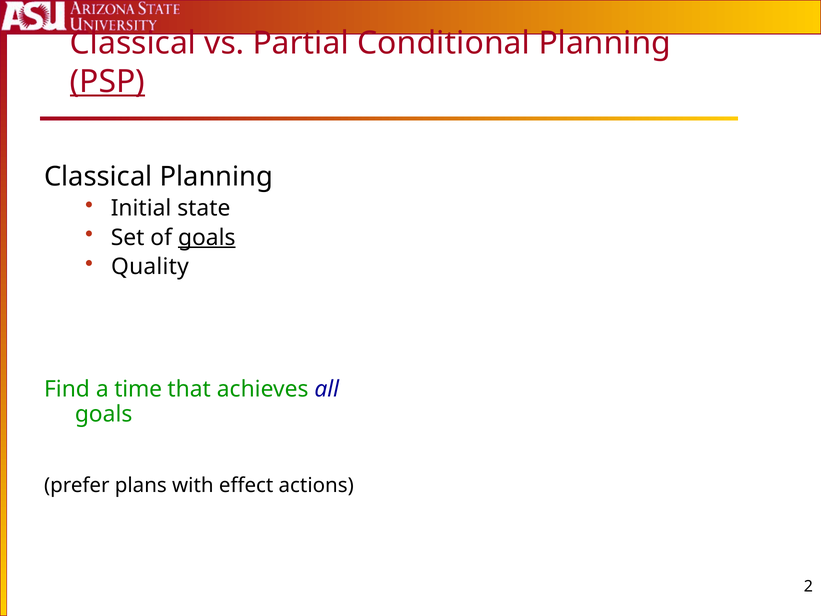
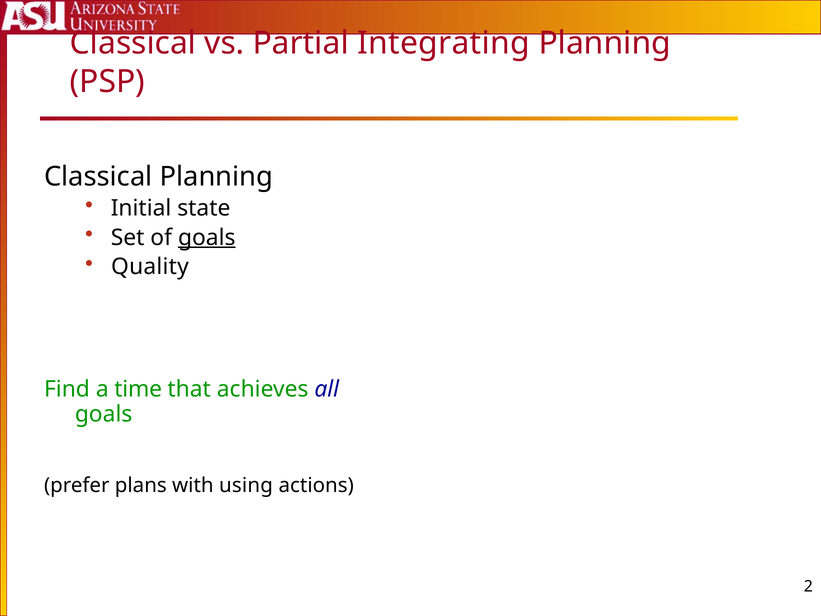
Conditional: Conditional -> Integrating (444, 43)
PSP underline: present -> none (107, 82)
effect: effect -> using (246, 485)
